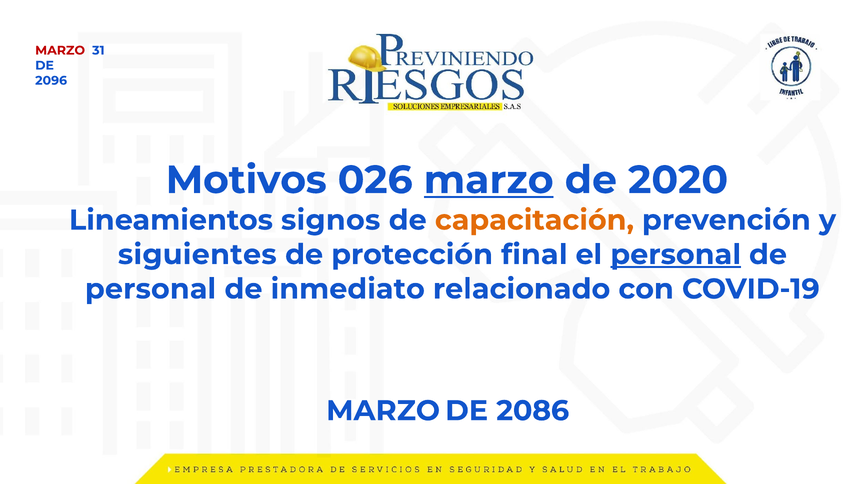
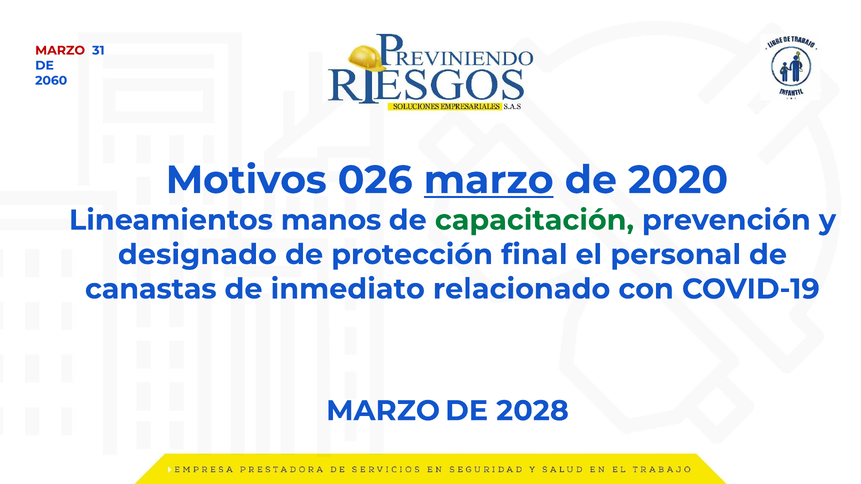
2096: 2096 -> 2060 (51, 81)
signos: signos -> manos (331, 220)
capacitación colour: orange -> green (534, 220)
siguientes: siguientes -> designado (197, 255)
personal underline: present -> none (676, 255)
personal: personal -> canastas (151, 289)
2086: 2086 -> 2028 (533, 411)
